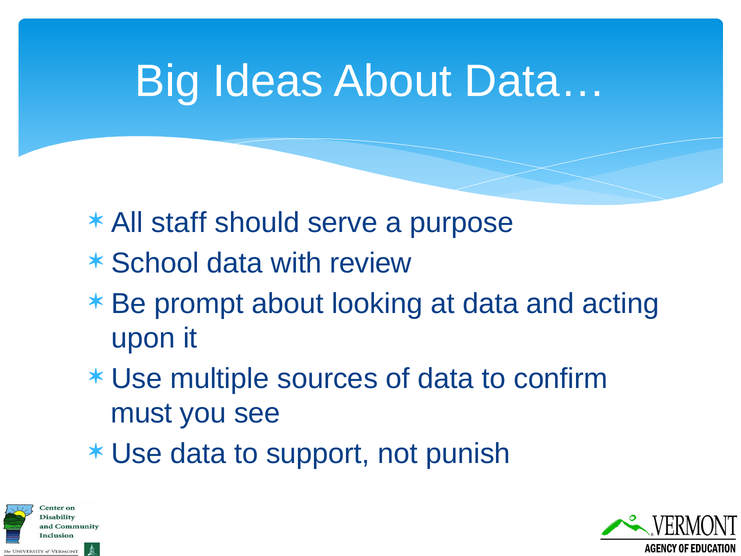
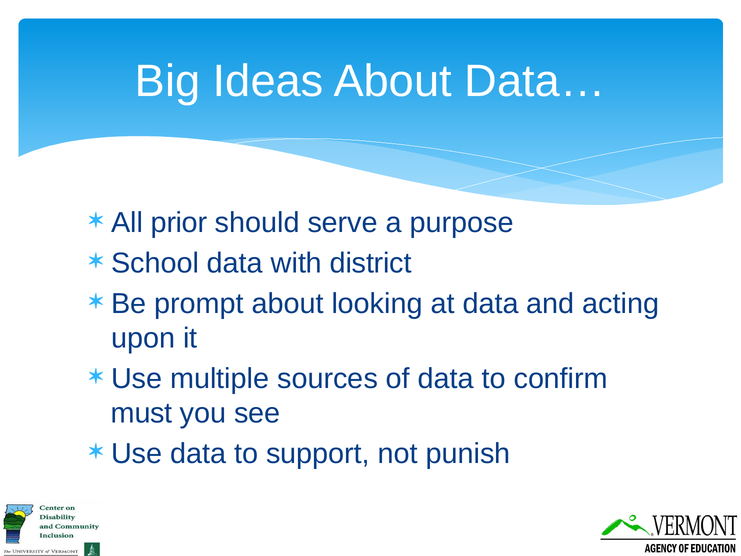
staff: staff -> prior (179, 223)
review: review -> district (371, 263)
